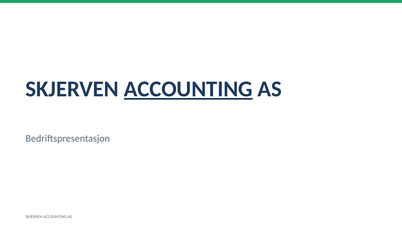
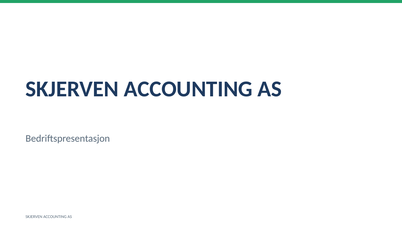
ACCOUNTING underline: present -> none (188, 89)
